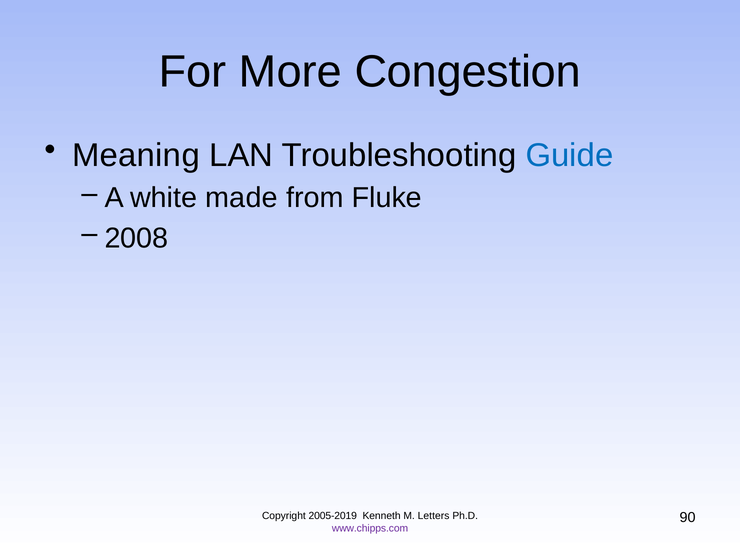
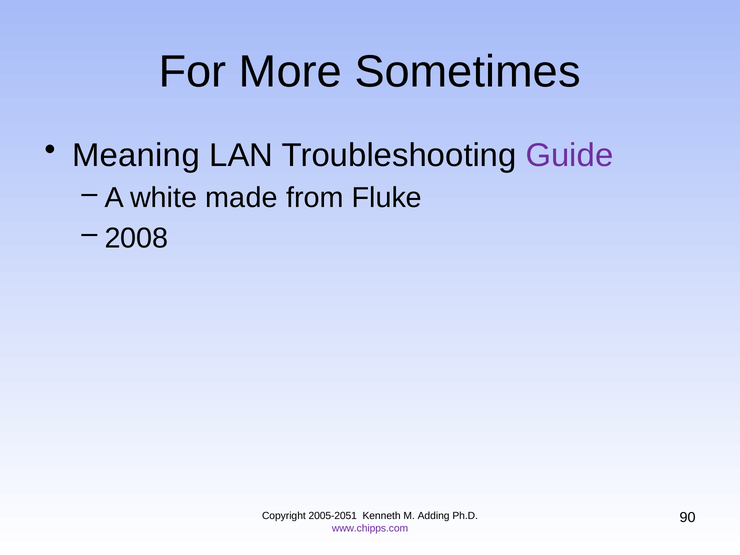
Congestion: Congestion -> Sometimes (468, 72)
Guide colour: blue -> purple (570, 155)
2005-2019: 2005-2019 -> 2005-2051 (333, 516)
Letters: Letters -> Adding (434, 516)
